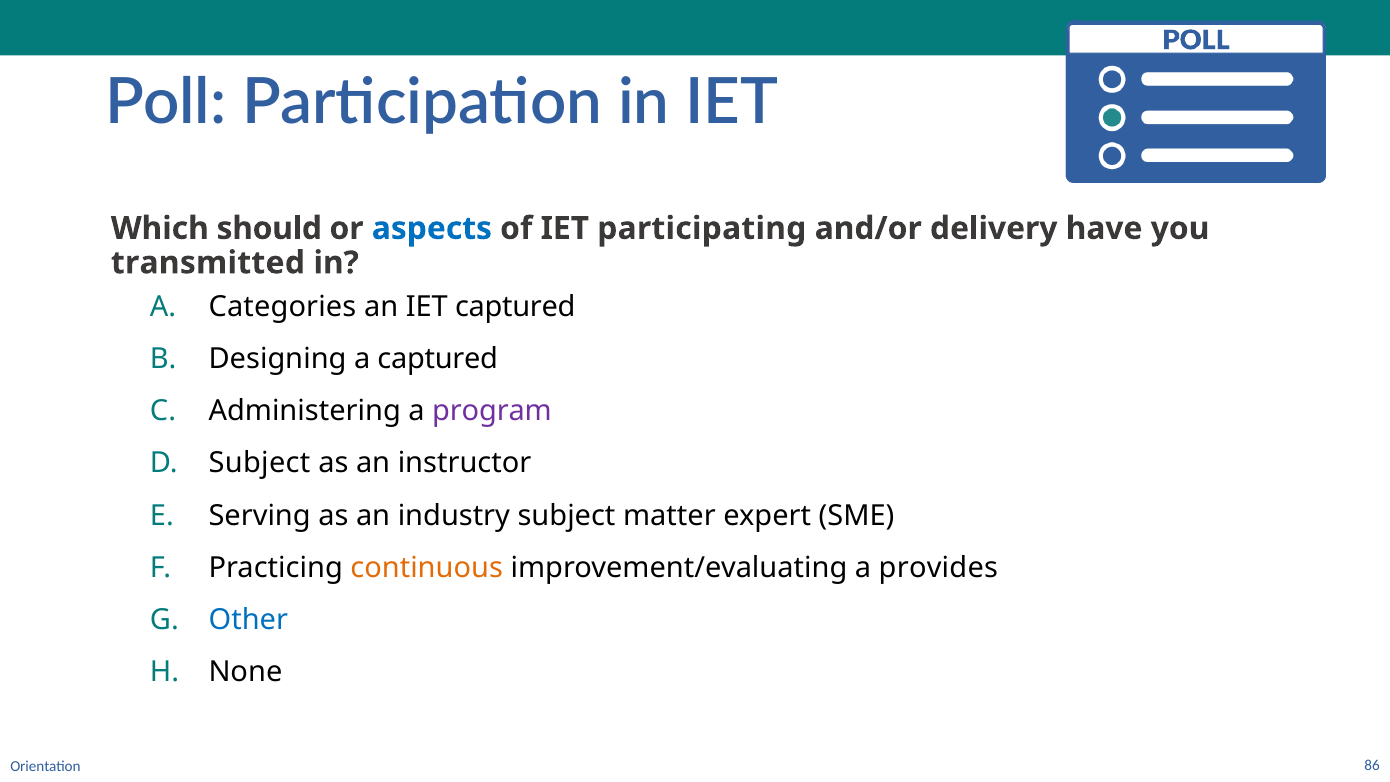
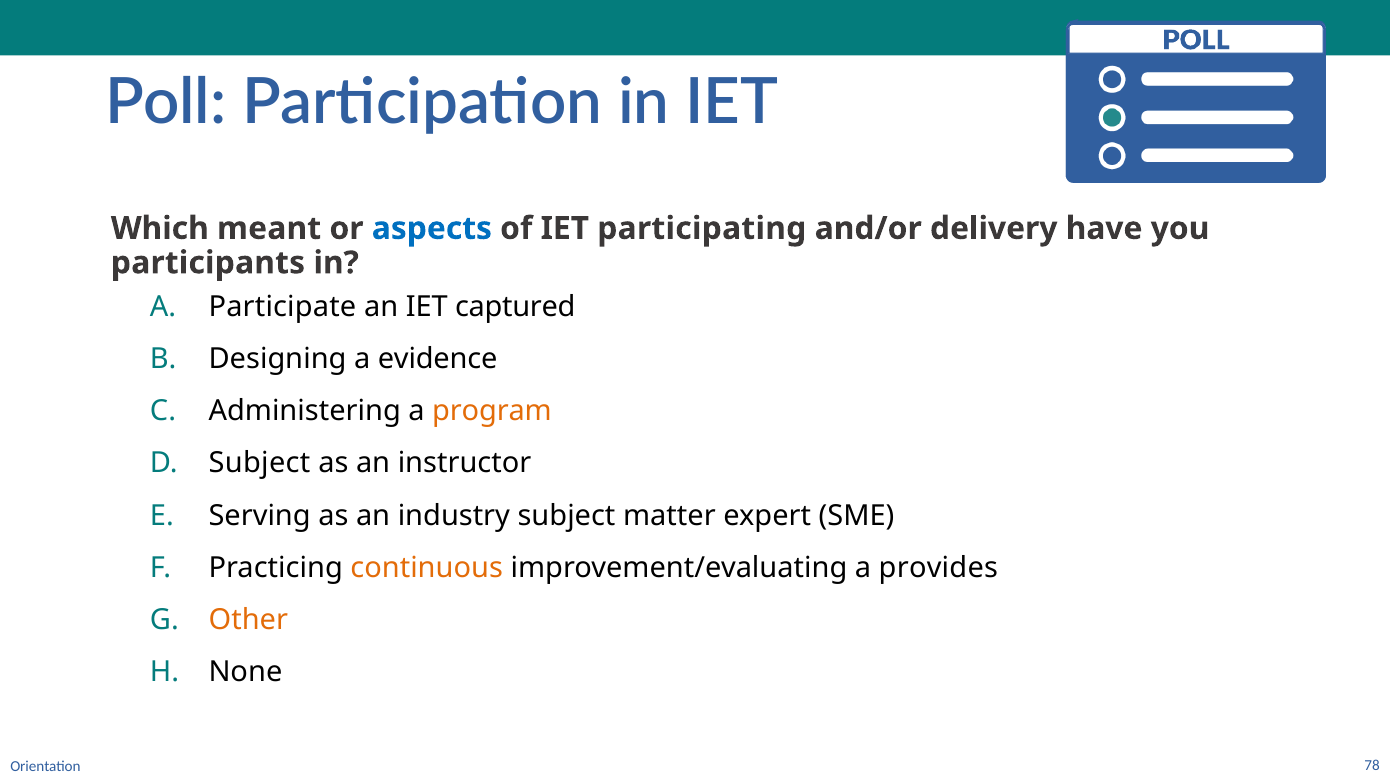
should: should -> meant (269, 228)
transmitted: transmitted -> participants (208, 263)
Categories: Categories -> Participate (282, 307)
a captured: captured -> evidence (438, 359)
program colour: purple -> orange (492, 411)
Other colour: blue -> orange (248, 620)
86: 86 -> 78 (1372, 766)
